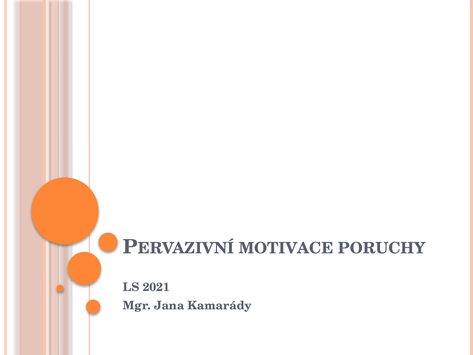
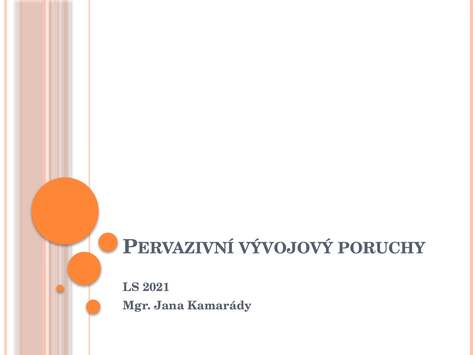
MOTIVACE: MOTIVACE -> VÝVOJOVÝ (286, 248)
